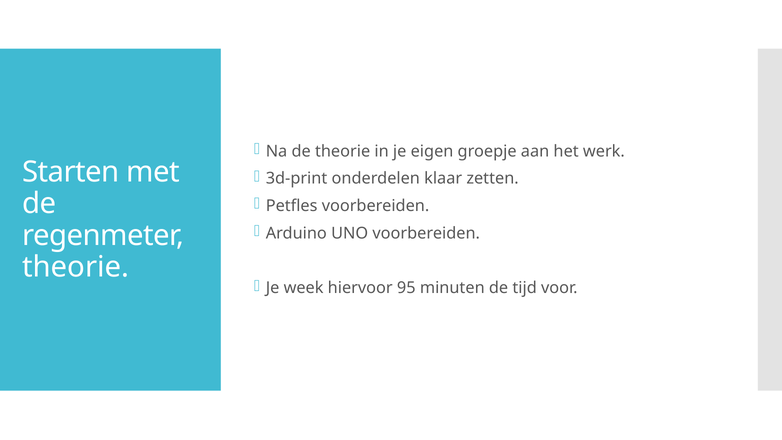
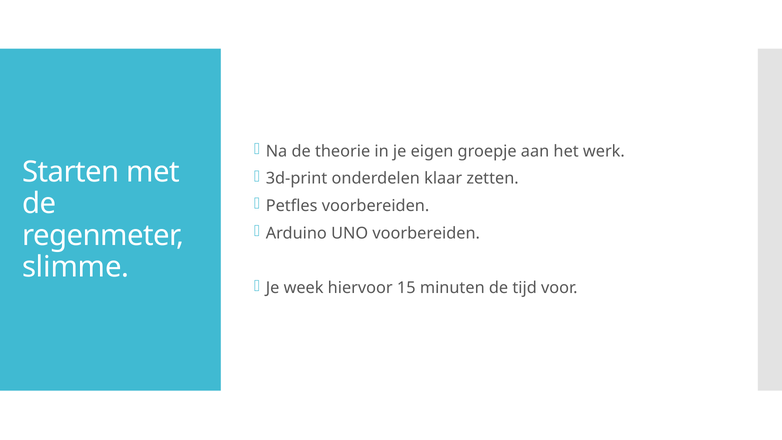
theorie: theorie -> slimme (76, 267)
95: 95 -> 15 (406, 288)
